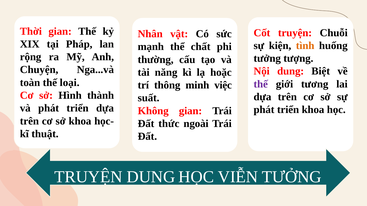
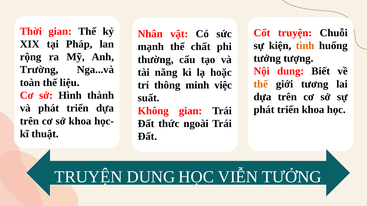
Chuyện: Chuyện -> Trường (39, 70)
Biệt: Biệt -> Biết (321, 71)
loại: loại -> liệu (70, 83)
thế colour: purple -> orange (261, 84)
